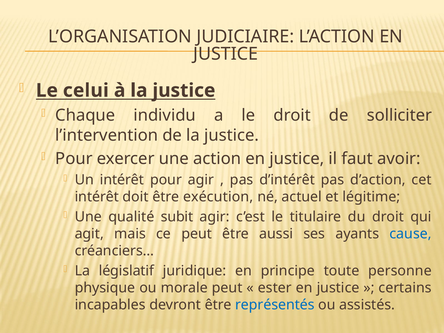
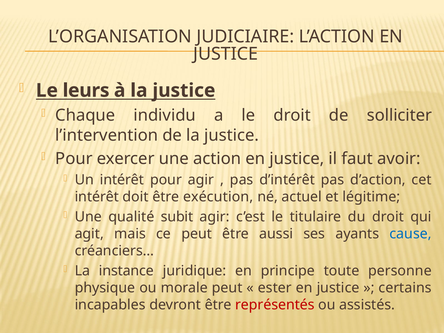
celui: celui -> leurs (86, 90)
législatif: législatif -> instance (126, 271)
représentés colour: blue -> red (275, 305)
